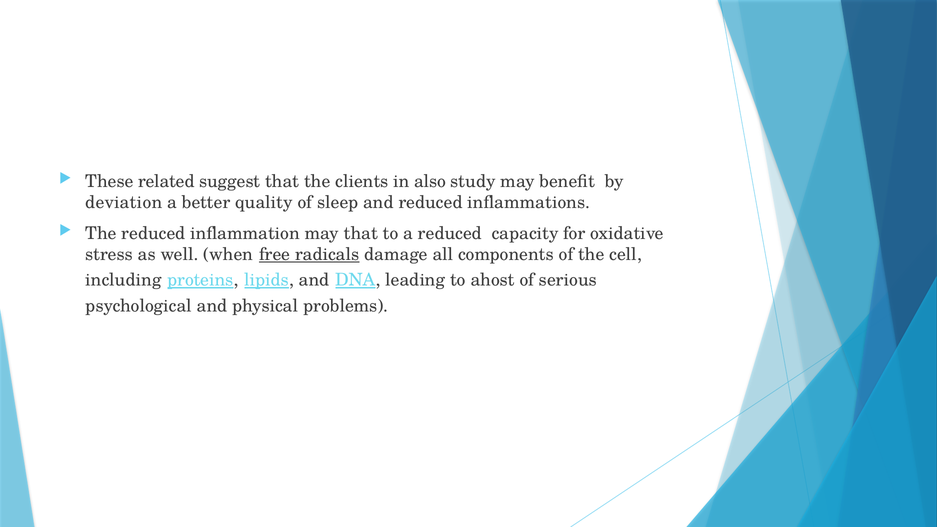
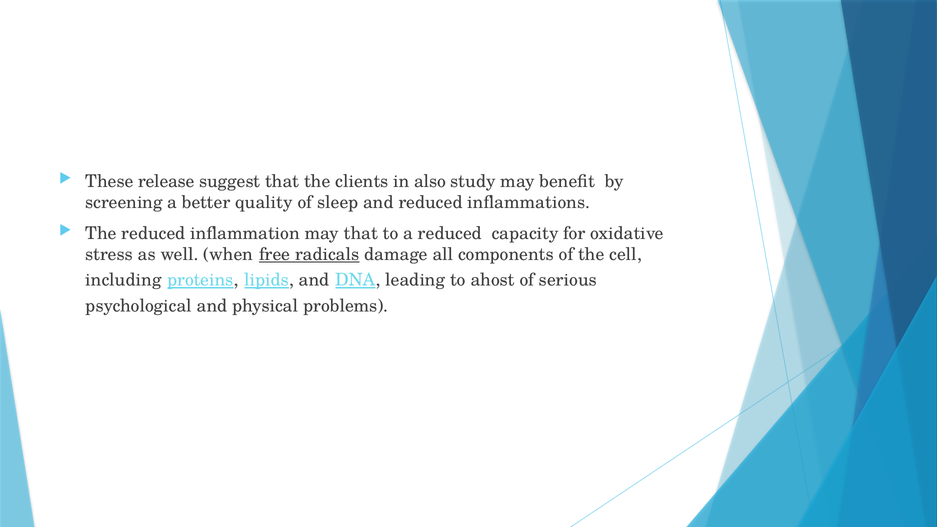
related: related -> release (166, 181)
deviation: deviation -> screening (124, 202)
